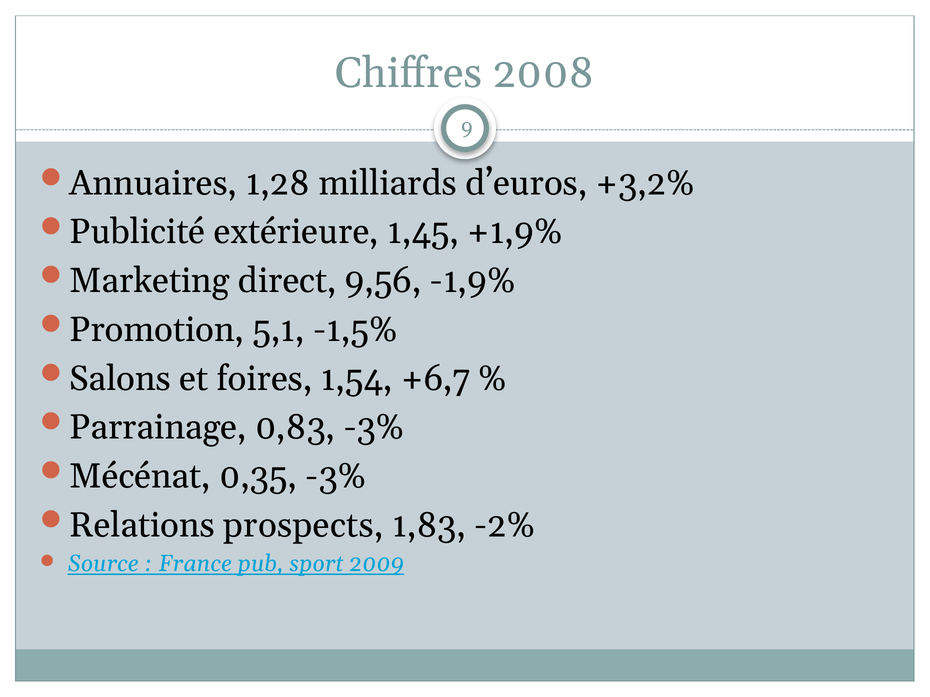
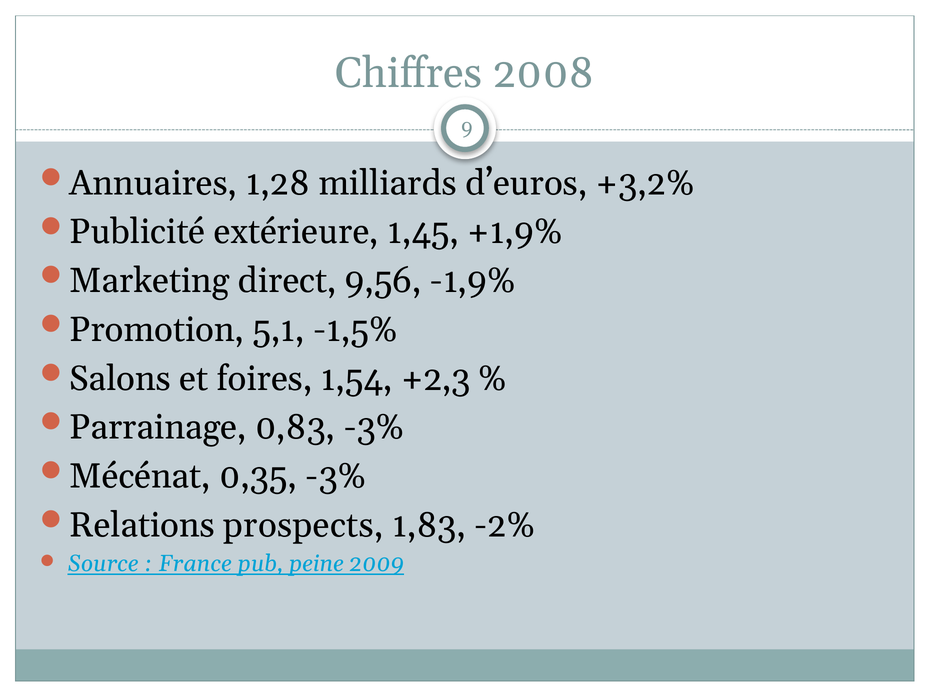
+6,7: +6,7 -> +2,3 (436, 379)
sport: sport -> peine (316, 564)
